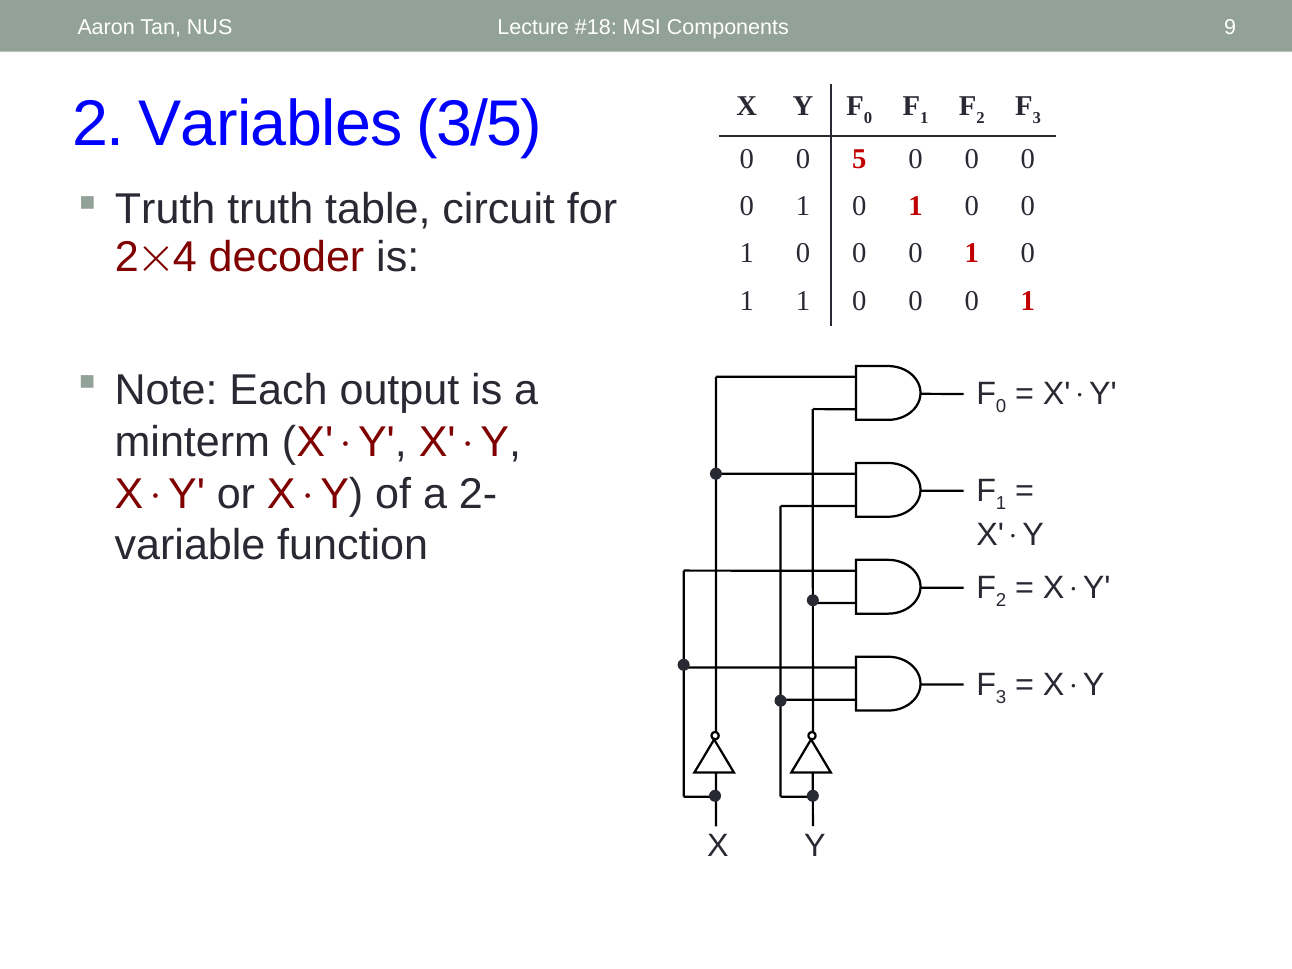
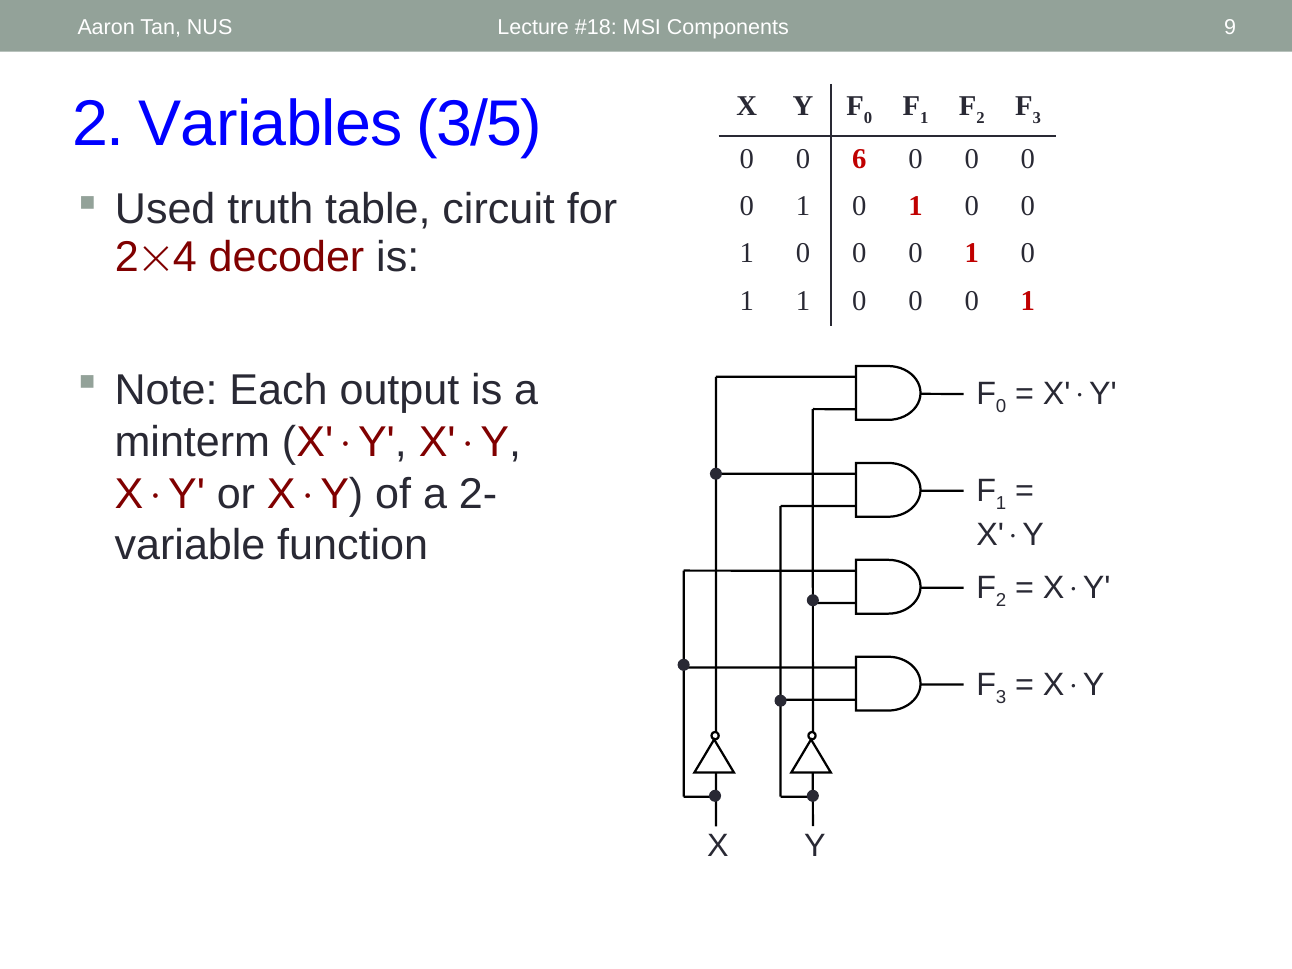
5: 5 -> 6 (859, 159)
Truth: Truth -> Used (165, 209)
